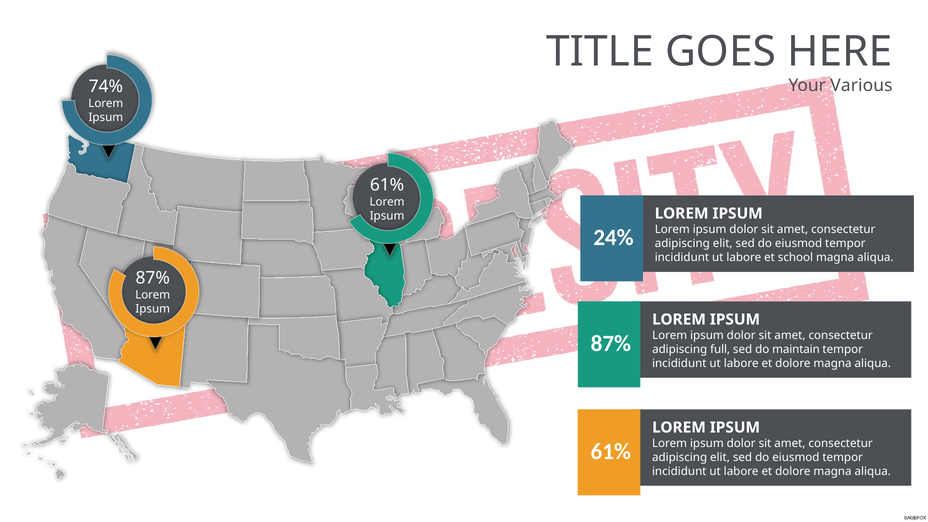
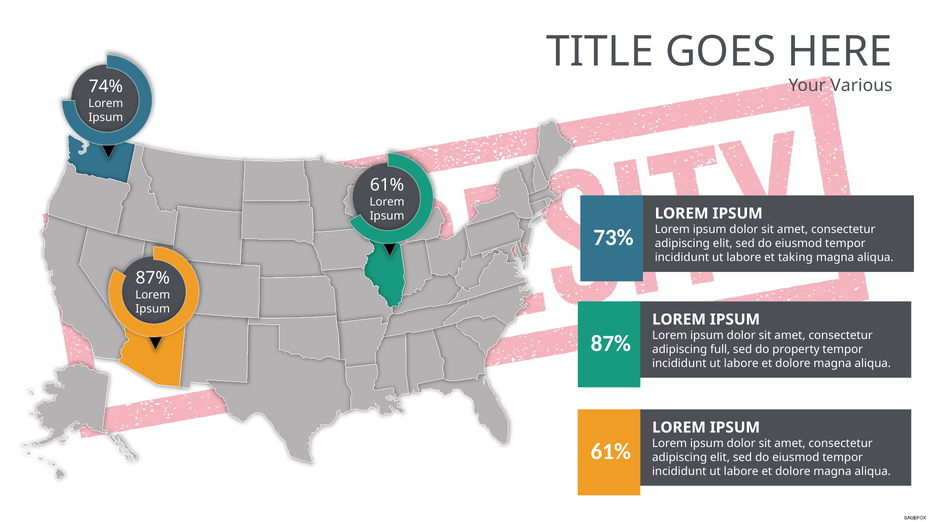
24%: 24% -> 73% (613, 238)
school: school -> taking (795, 257)
maintain: maintain -> property (796, 349)
